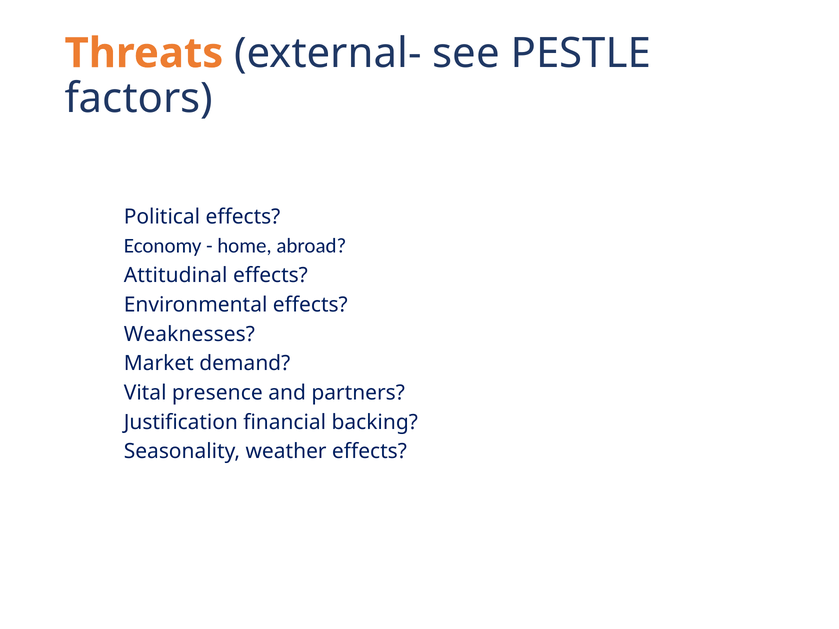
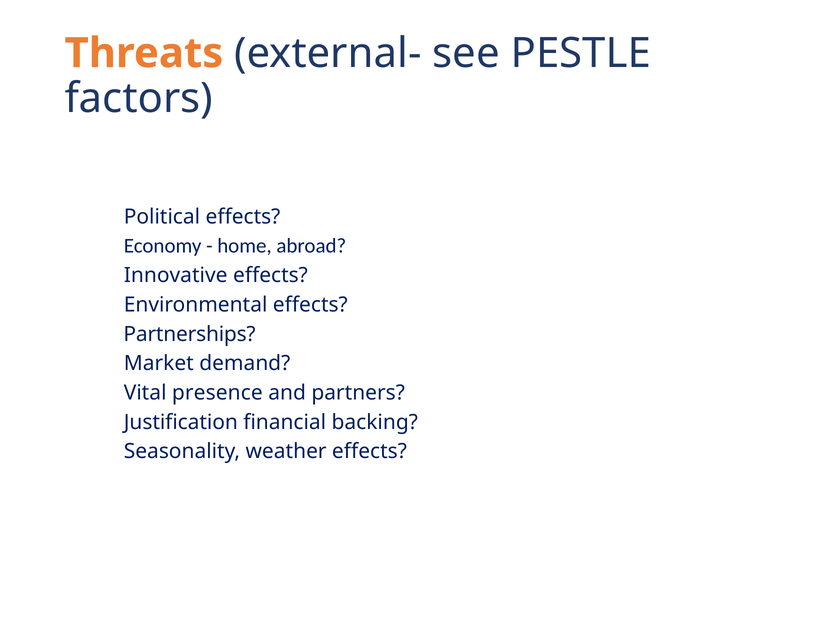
Attitudinal: Attitudinal -> Innovative (176, 275)
Weaknesses: Weaknesses -> Partnerships (190, 334)
